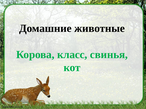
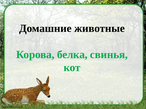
класс: класс -> белка (72, 55)
